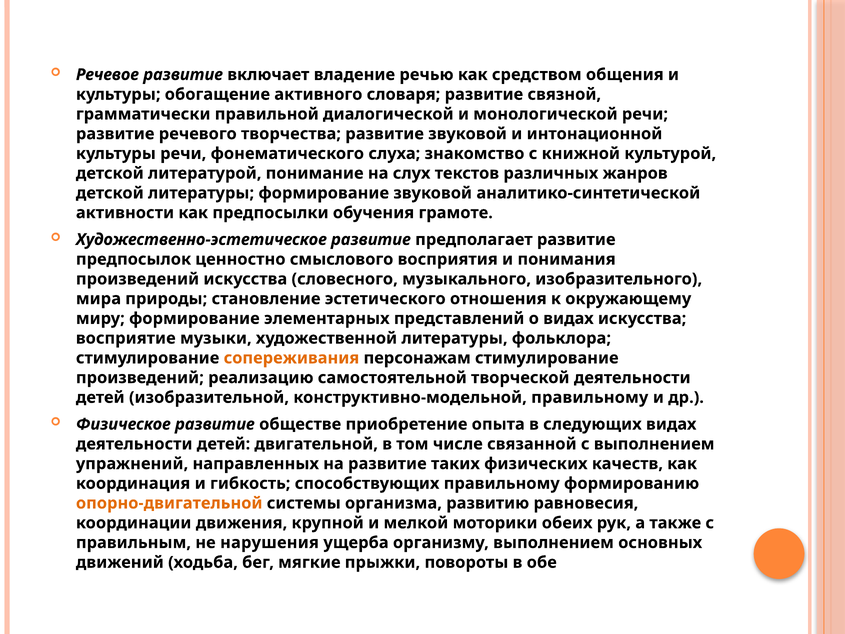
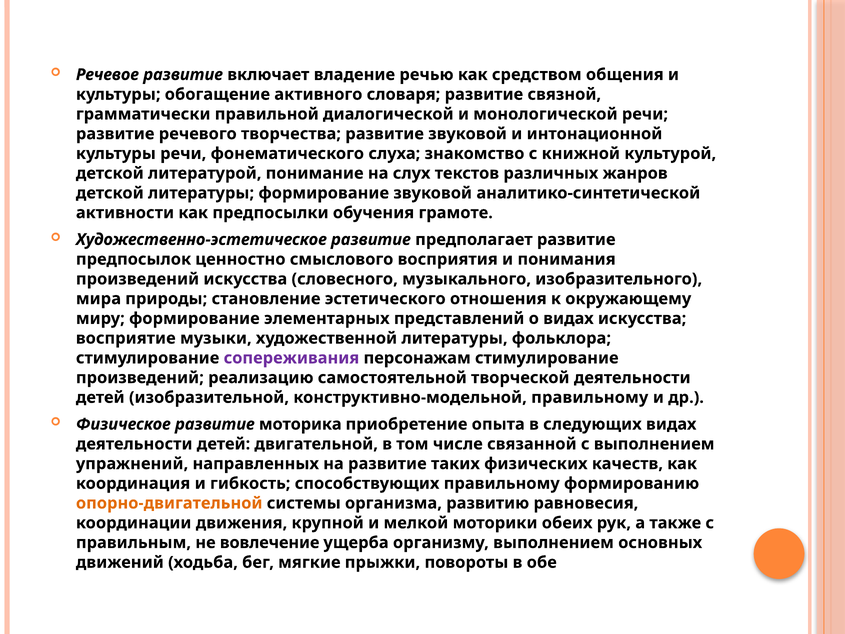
сопереживания colour: orange -> purple (291, 358)
обществе: обществе -> моторика (300, 424)
нарушения: нарушения -> вовлечение (270, 542)
